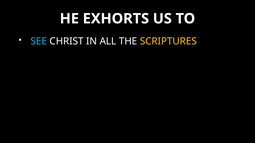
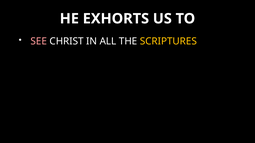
SEE colour: light blue -> pink (39, 41)
